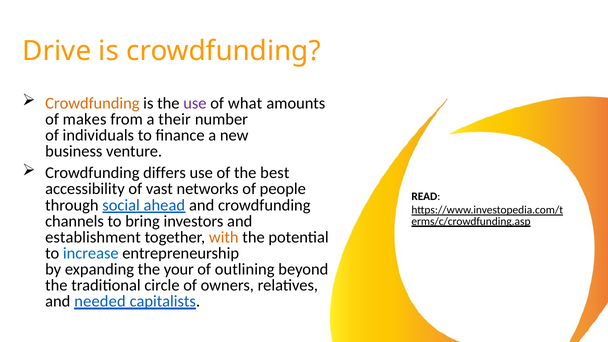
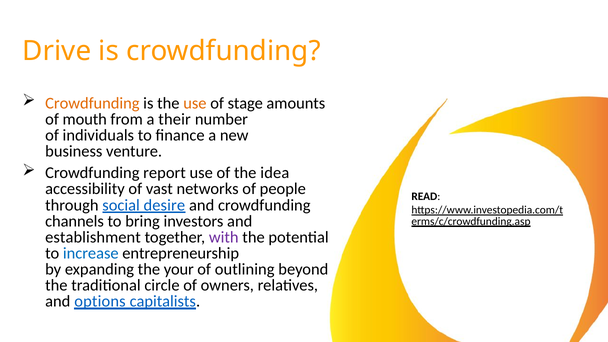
use colour: purple -> orange (195, 103)
what: what -> stage (245, 103)
makes: makes -> mouth (85, 119)
differs: differs -> report (165, 173)
best: best -> idea (275, 173)
ahead: ahead -> desire (164, 205)
with colour: orange -> purple (224, 237)
needed: needed -> options (100, 301)
